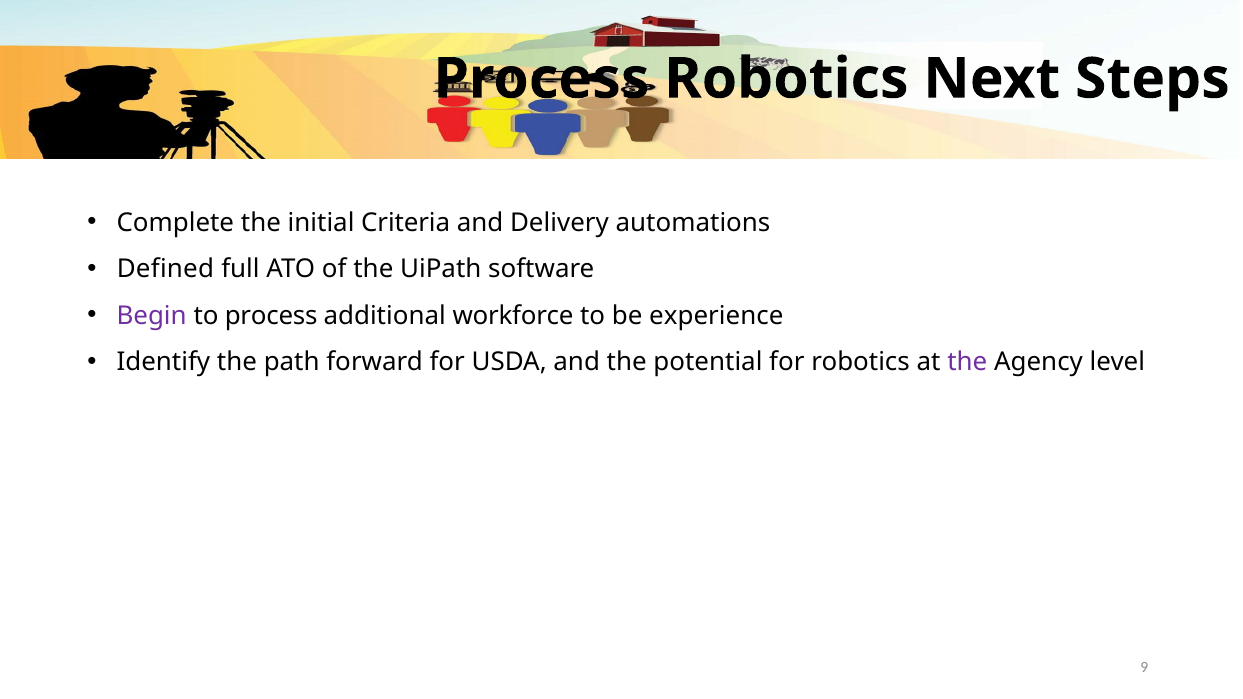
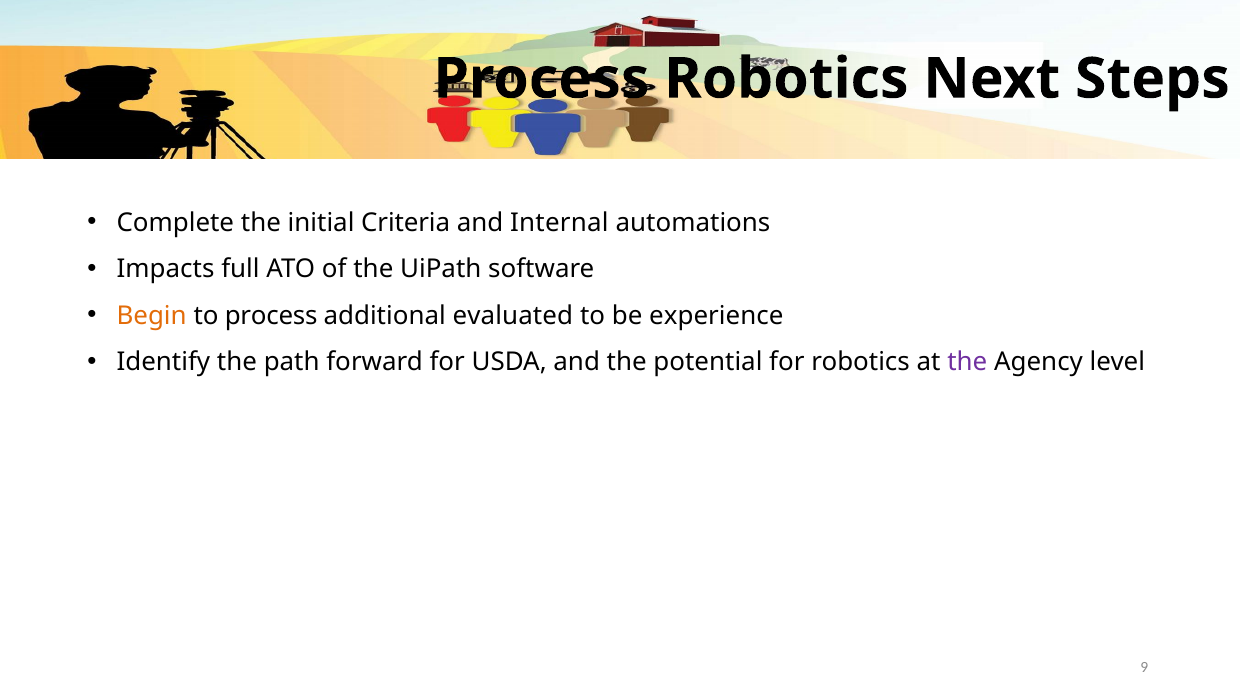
Delivery: Delivery -> Internal (559, 223)
Defined: Defined -> Impacts (166, 269)
Begin colour: purple -> orange (152, 316)
workforce: workforce -> evaluated (513, 316)
